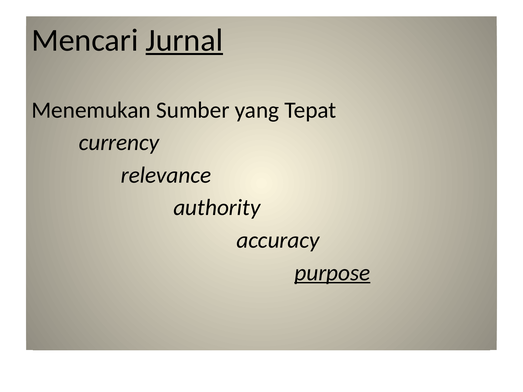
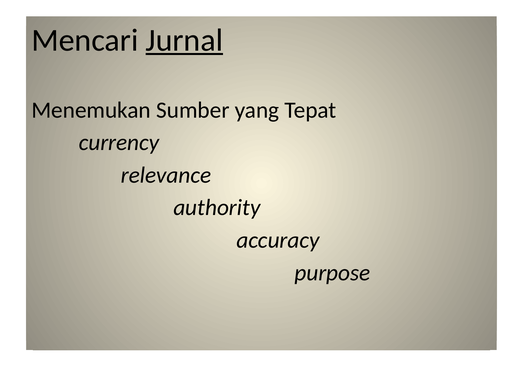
purpose underline: present -> none (332, 273)
